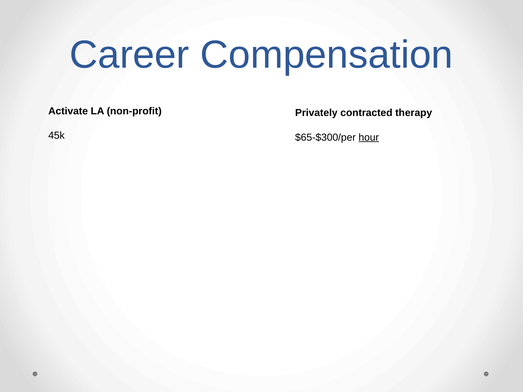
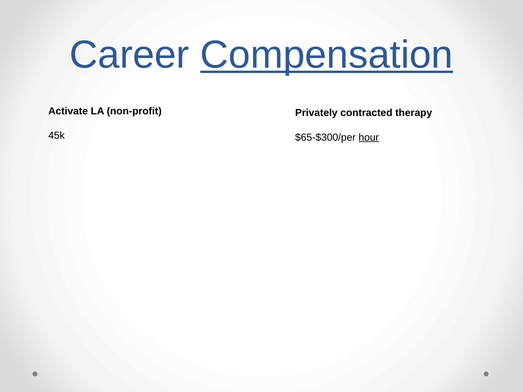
Compensation underline: none -> present (327, 55)
